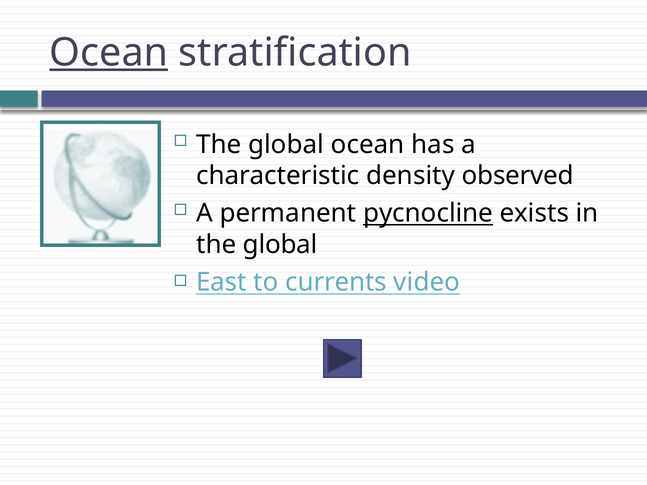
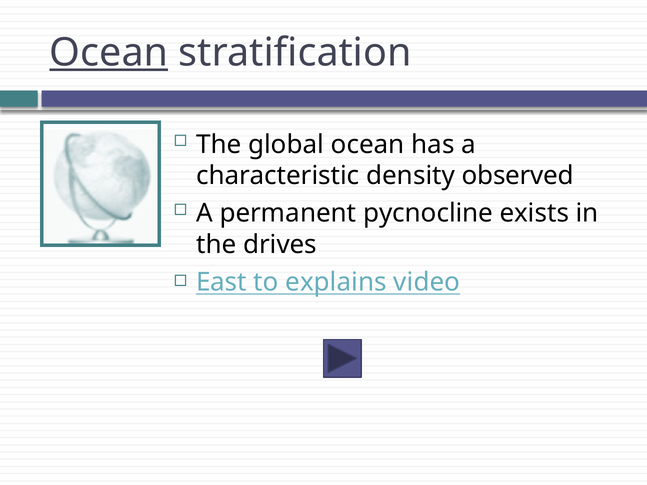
pycnocline underline: present -> none (428, 213)
global: global -> drives (280, 245)
currents: currents -> explains (336, 282)
